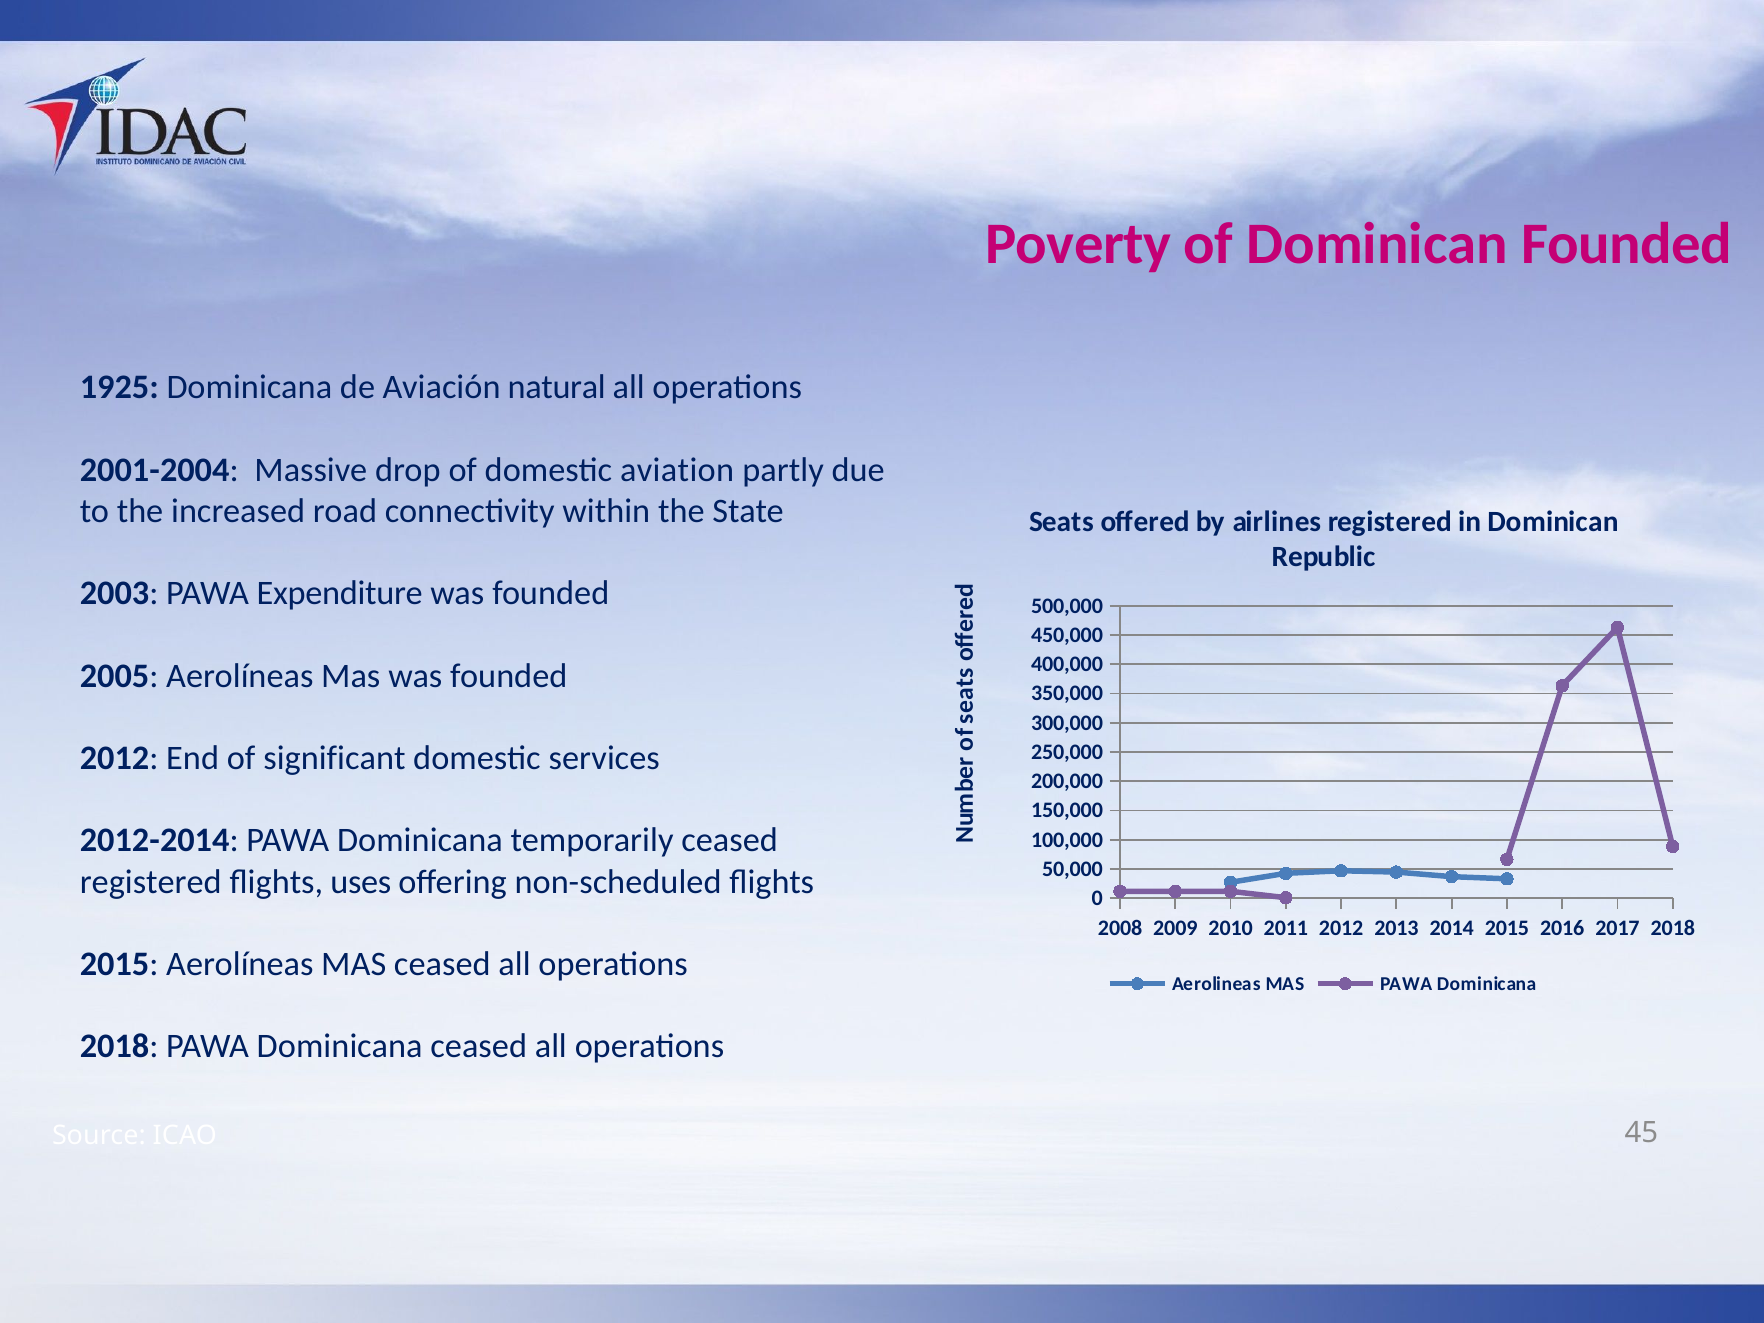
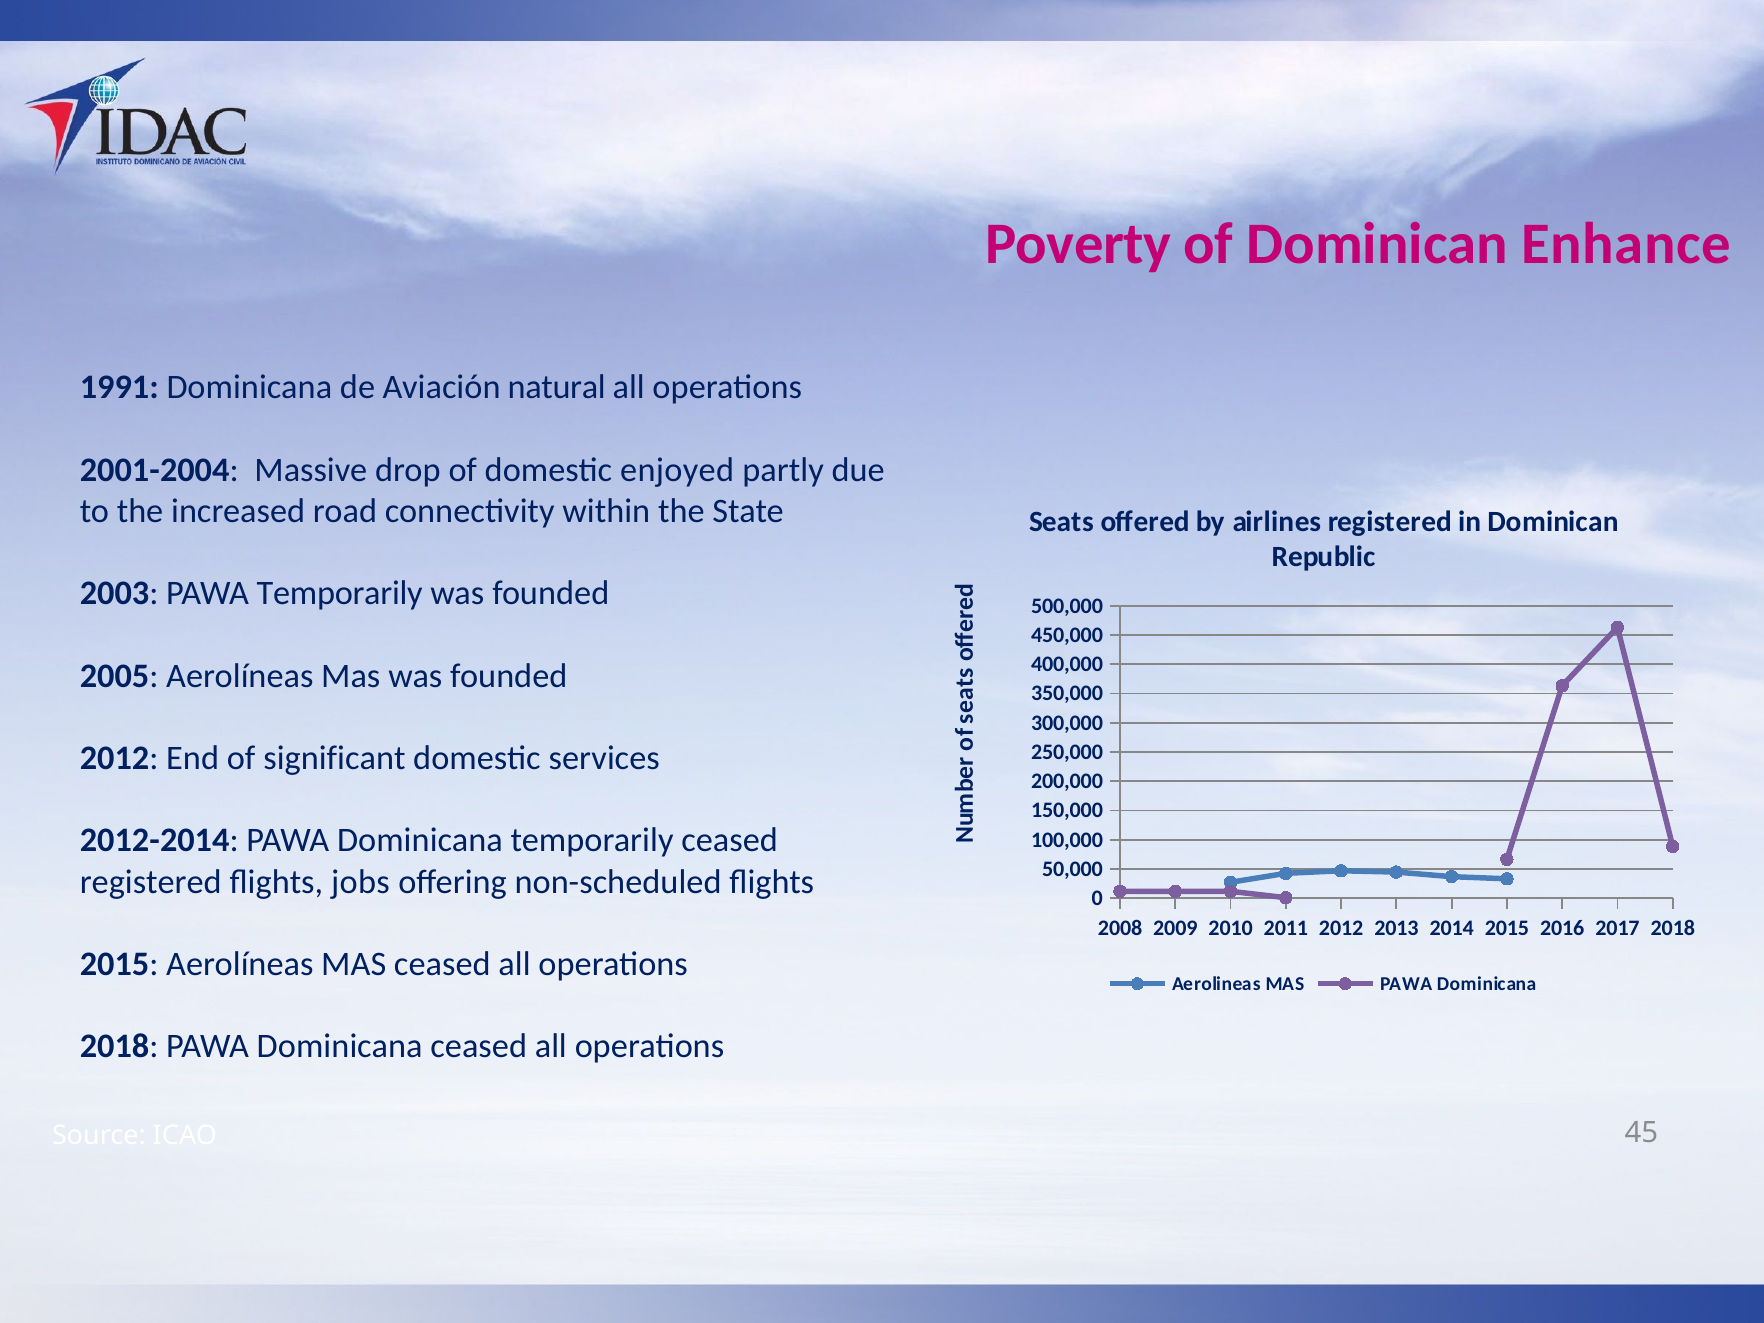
Dominican Founded: Founded -> Enhance (1626, 244)
1925: 1925 -> 1991 (119, 388)
aviation: aviation -> enjoyed (677, 470)
PAWA Expenditure: Expenditure -> Temporarily (340, 593)
uses: uses -> jobs (361, 882)
